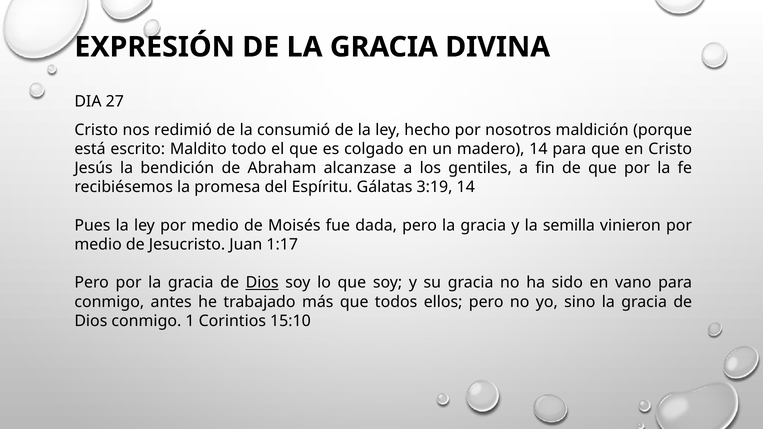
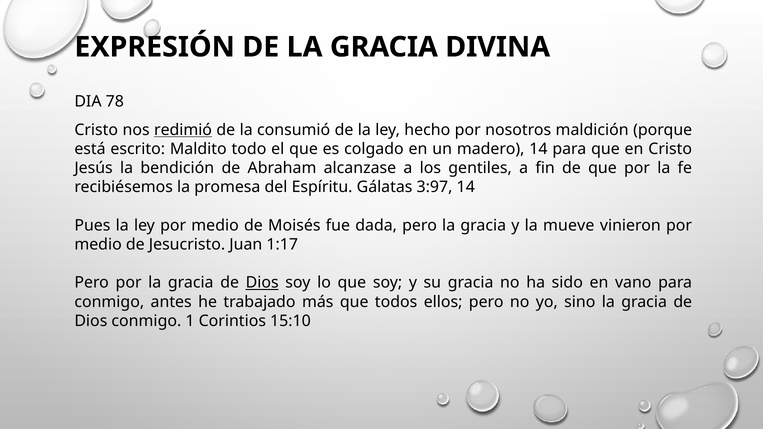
27: 27 -> 78 (115, 101)
redimió underline: none -> present (183, 130)
3:19: 3:19 -> 3:97 (435, 187)
semilla: semilla -> mueve (569, 225)
